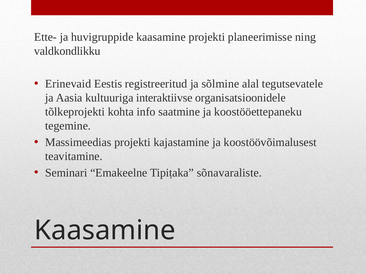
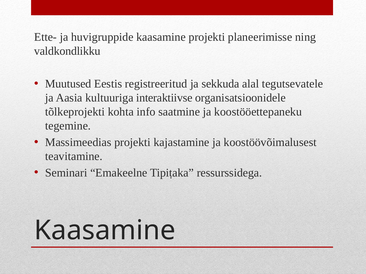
Erinevaid: Erinevaid -> Muutused (68, 84)
sõlmine: sõlmine -> sekkuda (220, 84)
sõnavaraliste: sõnavaraliste -> ressurssidega (229, 173)
